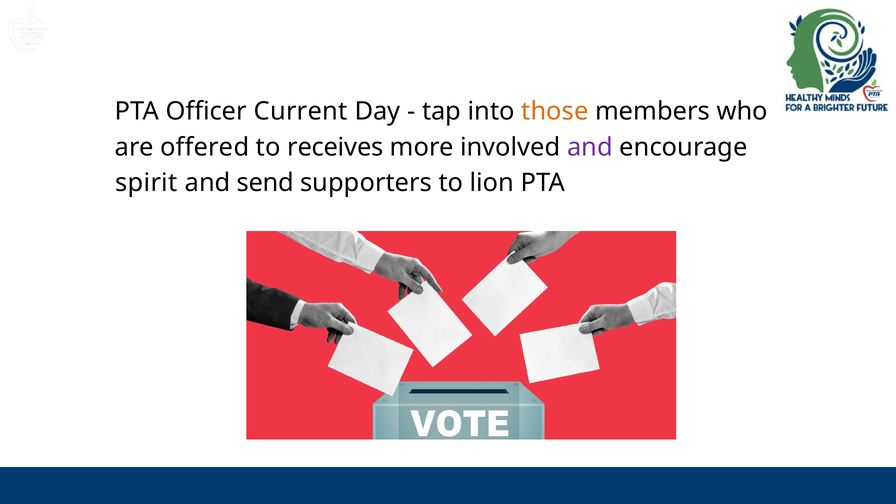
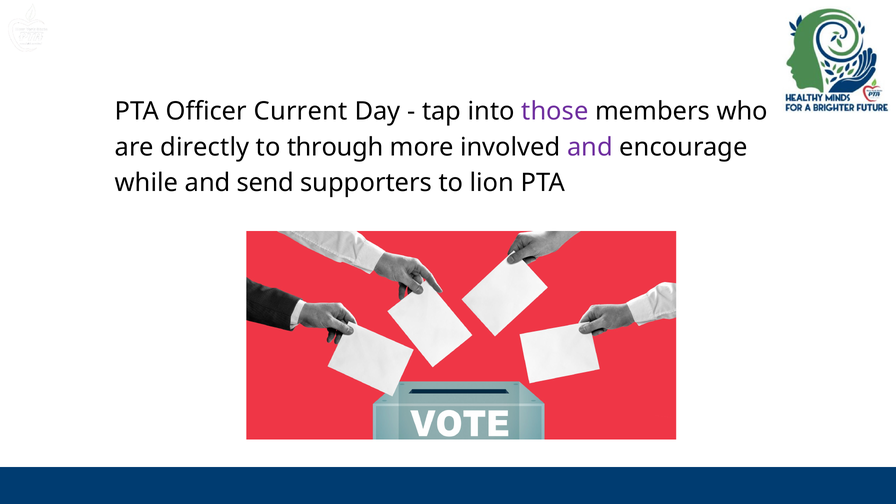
those colour: orange -> purple (555, 112)
offered: offered -> directly (205, 147)
receives: receives -> through (335, 147)
spirit: spirit -> while (147, 183)
